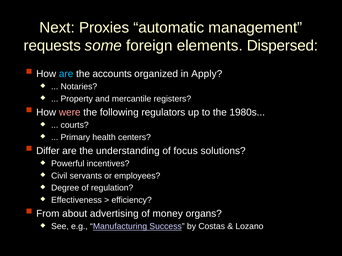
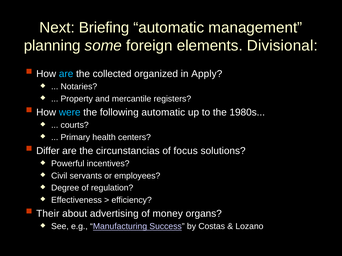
Proxies: Proxies -> Briefing (104, 28)
requests: requests -> planning (52, 46)
Dispersed: Dispersed -> Divisional (282, 46)
accounts: accounts -> collected (112, 74)
were colour: pink -> light blue (70, 113)
following regulators: regulators -> automatic (163, 113)
understanding: understanding -> circunstancias (128, 151)
From: From -> Their (48, 214)
